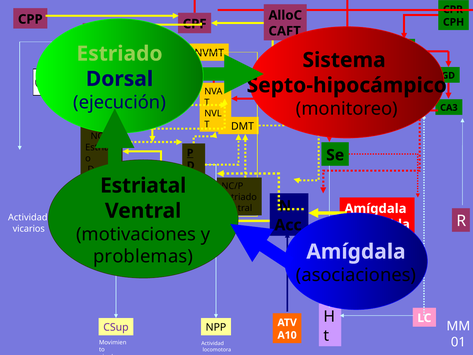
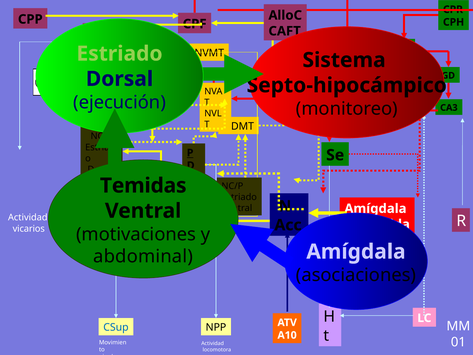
Estriatal: Estriatal -> Temidas (143, 186)
problemas: problemas -> abdominal (143, 256)
CSup colour: purple -> blue (116, 327)
